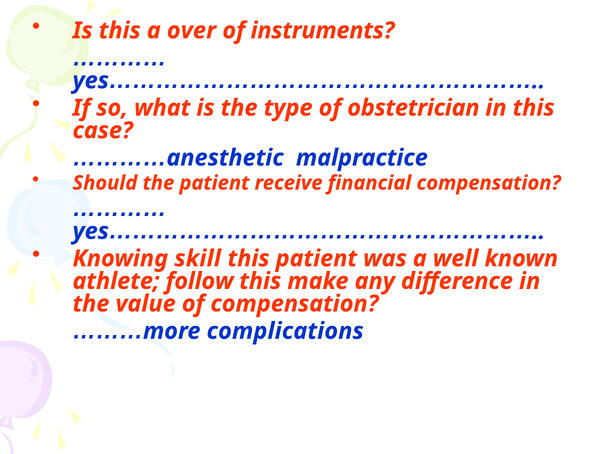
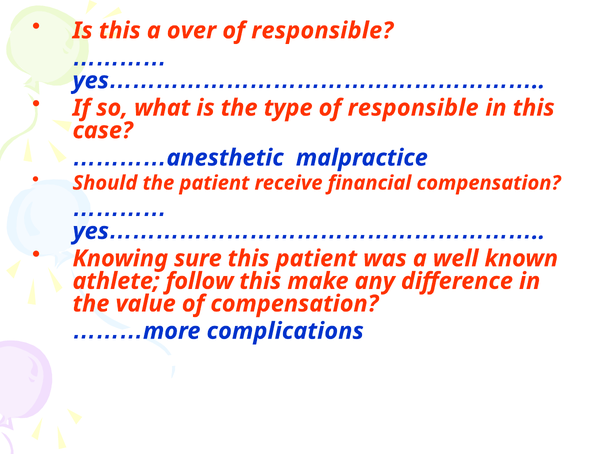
instruments: instruments -> responsible (322, 31)
type of obstetrician: obstetrician -> responsible (413, 108)
skill: skill -> sure (198, 258)
